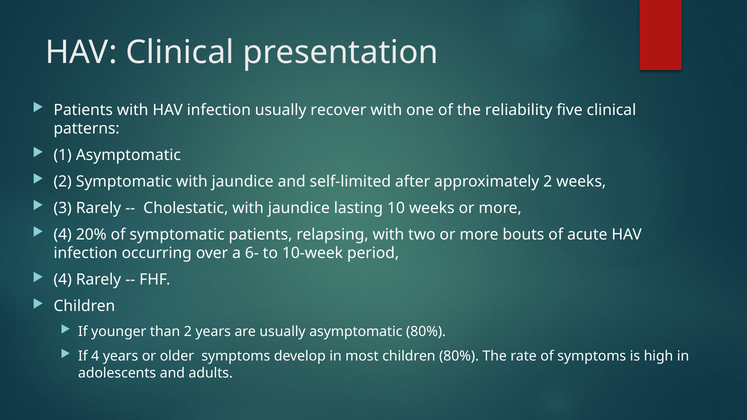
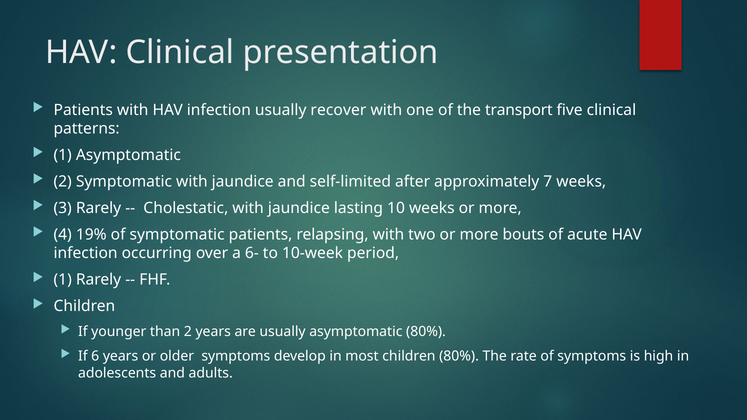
reliability: reliability -> transport (519, 110)
approximately 2: 2 -> 7 (548, 182)
20%: 20% -> 19% (91, 235)
4: 4 -> 1 (63, 280)
If 4: 4 -> 6 (95, 356)
